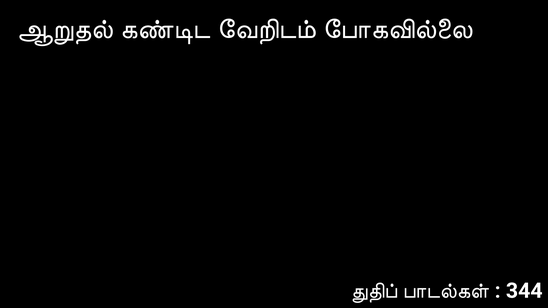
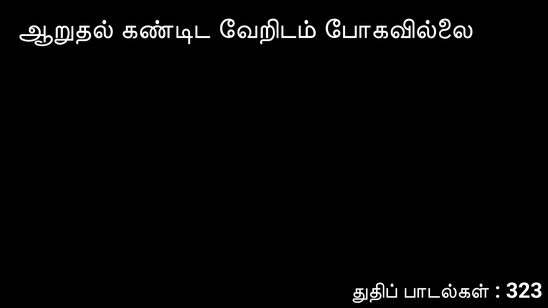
344: 344 -> 323 (524, 291)
